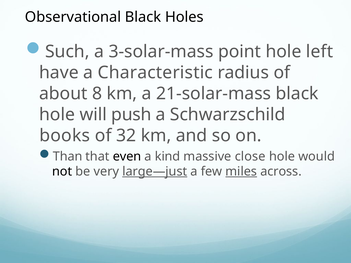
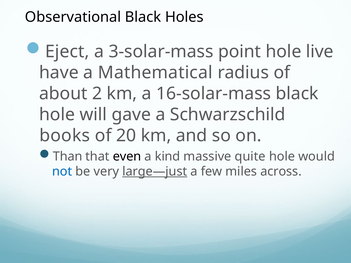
Such: Such -> Eject (67, 52)
left: left -> live (320, 52)
Characteristic: Characteristic -> Mathematical (155, 73)
8: 8 -> 2 (97, 94)
21-solar-mass: 21-solar-mass -> 16-solar-mass (214, 94)
push: push -> gave (131, 115)
32: 32 -> 20 (126, 136)
close: close -> quite (250, 157)
not colour: black -> blue (62, 172)
miles underline: present -> none (241, 172)
